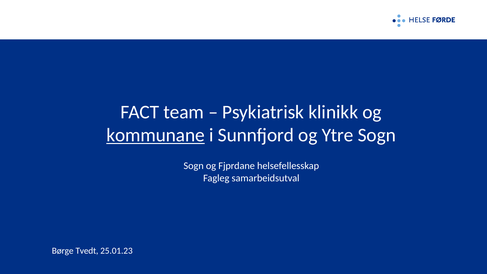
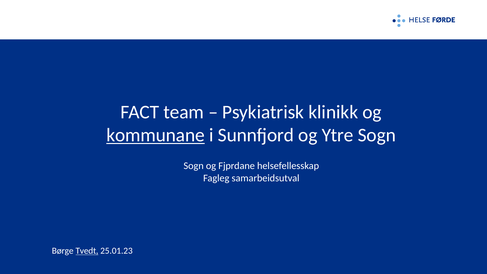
Tvedt underline: none -> present (87, 251)
